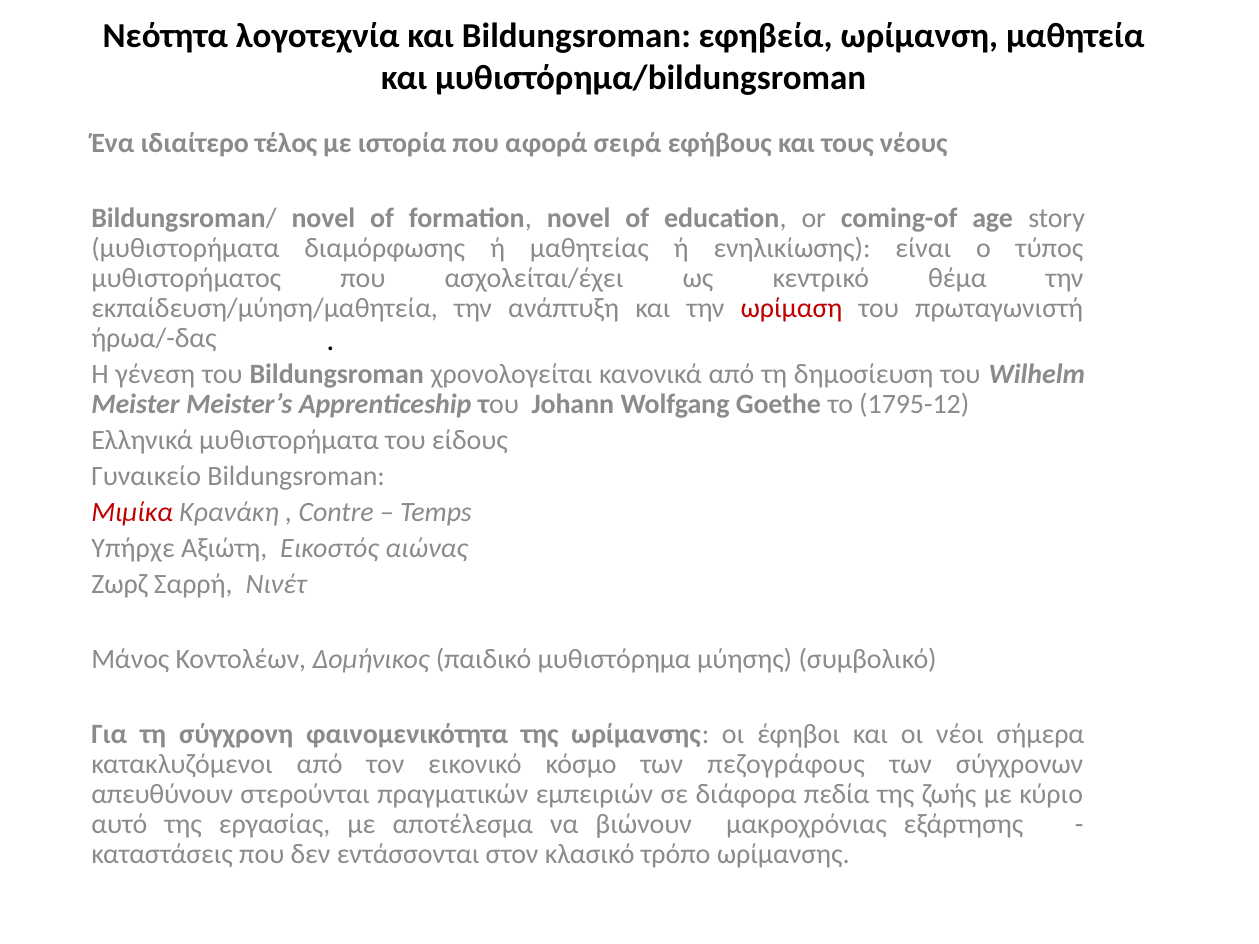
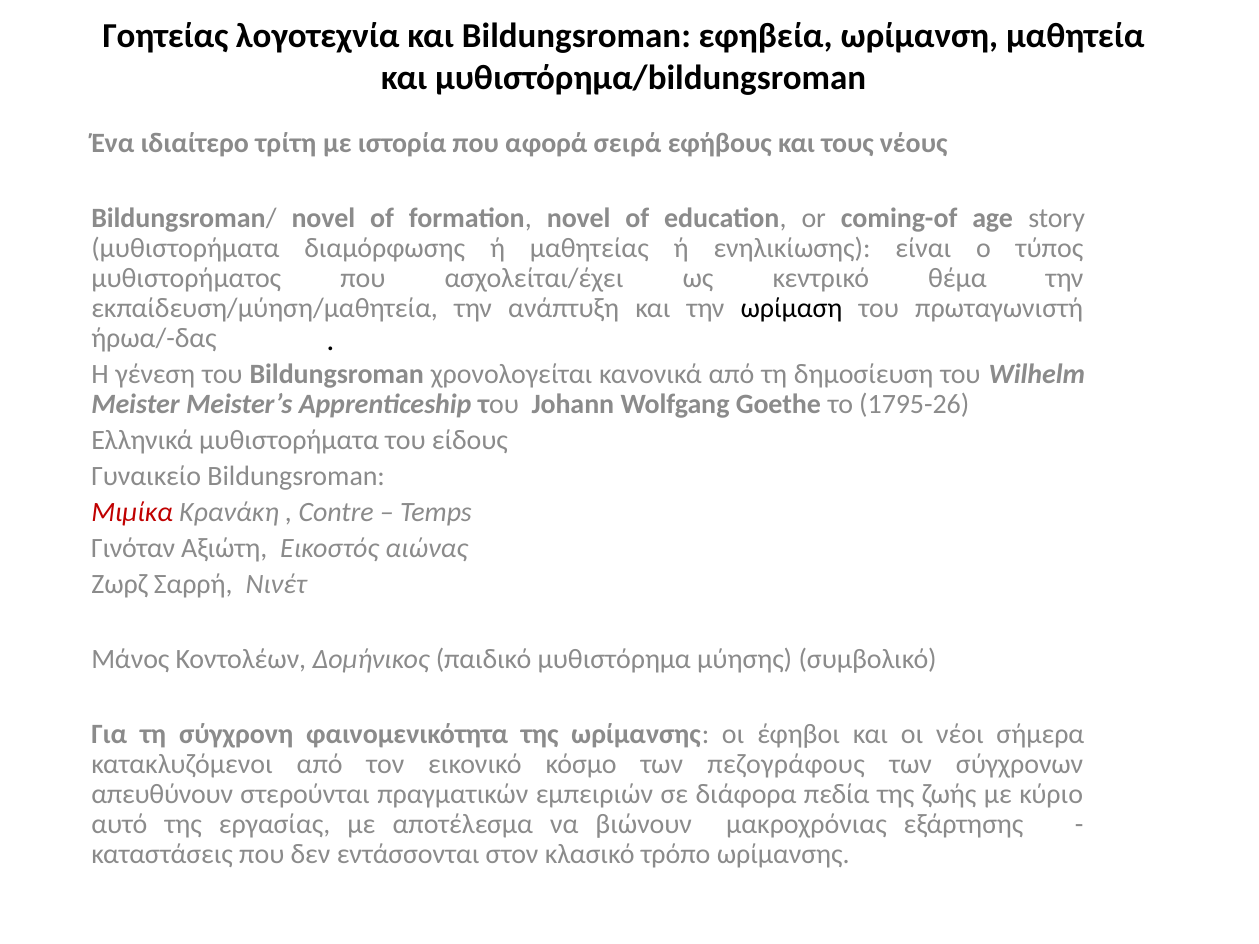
Νεότητα: Νεότητα -> Γοητείας (165, 36)
τέλος: τέλος -> τρίτη (286, 143)
ωρίμαση colour: red -> black (792, 309)
1795-12: 1795-12 -> 1795-26 (914, 405)
Υπήρχε: Υπήρχε -> Γινόταν (133, 548)
